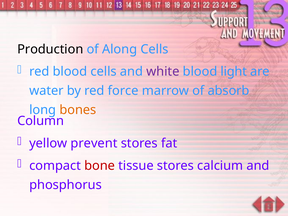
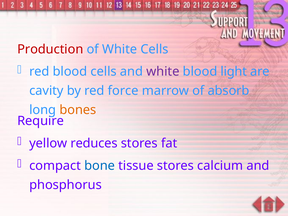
Production colour: black -> red (50, 49)
of Along: Along -> White (120, 49)
water: water -> cavity (46, 91)
Column: Column -> Require (41, 121)
prevent: prevent -> reduces (94, 143)
bone colour: red -> blue (100, 166)
